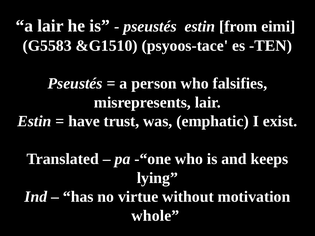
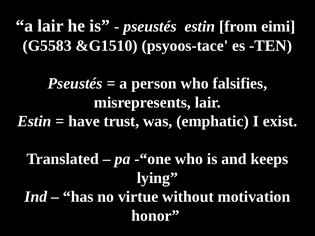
whole: whole -> honor (155, 216)
